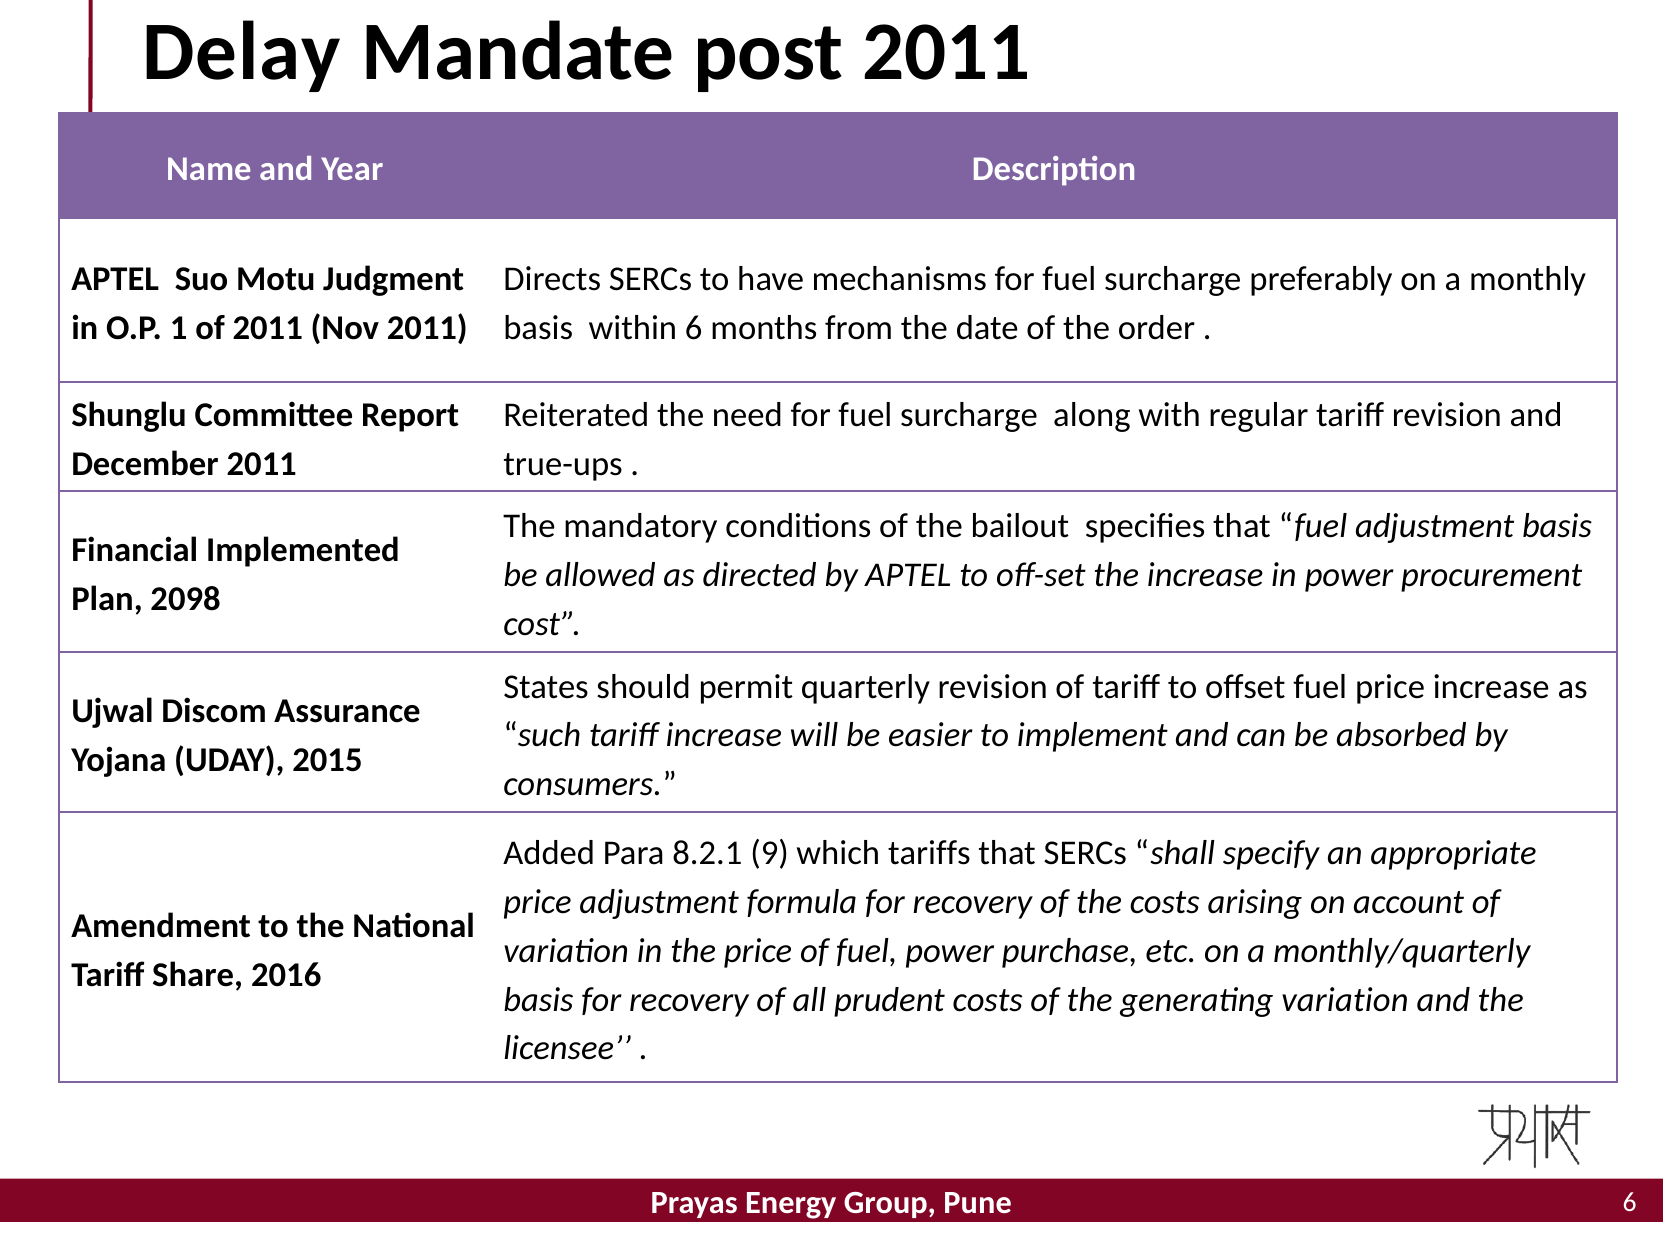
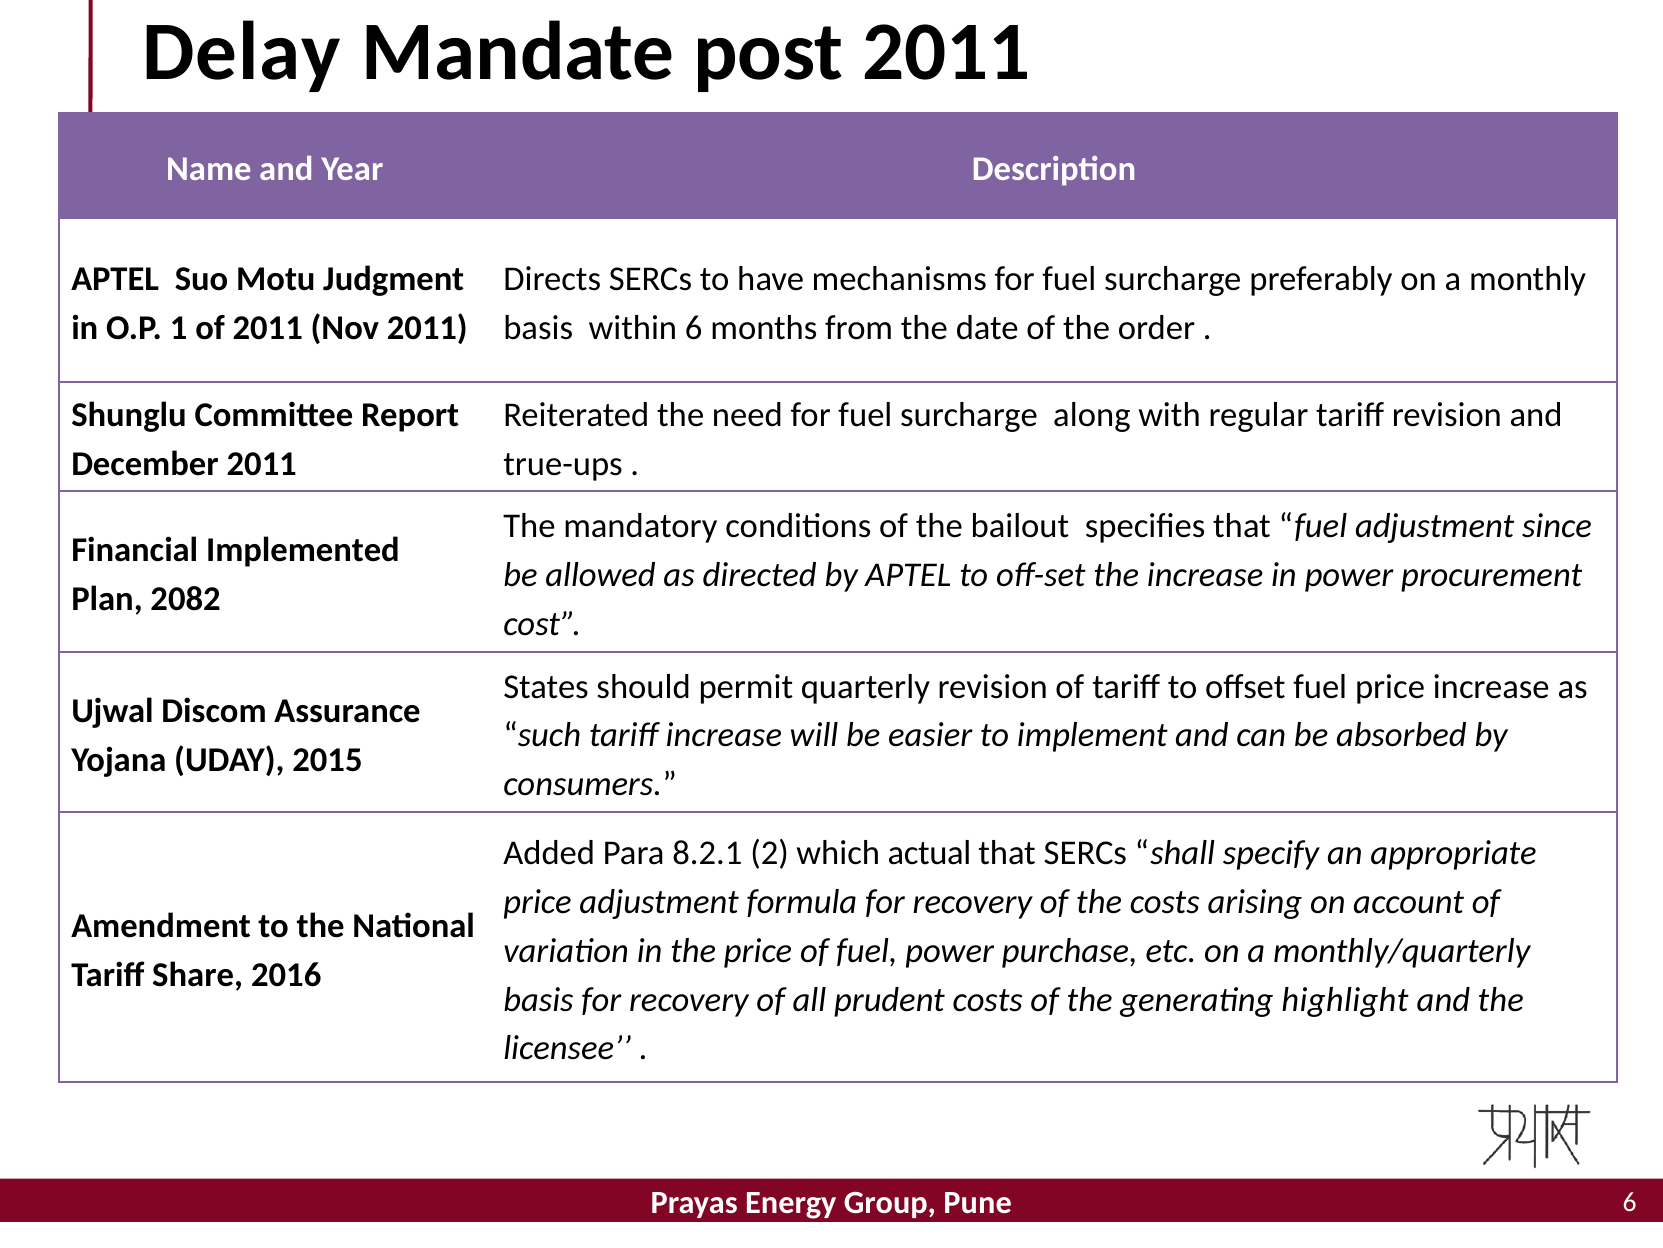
adjustment basis: basis -> since (1557, 526)
2098: 2098 -> 2082 (186, 599)
9: 9 -> 2 (770, 853)
tariffs: tariffs -> actual (929, 853)
generating variation: variation -> highlight (1345, 999)
